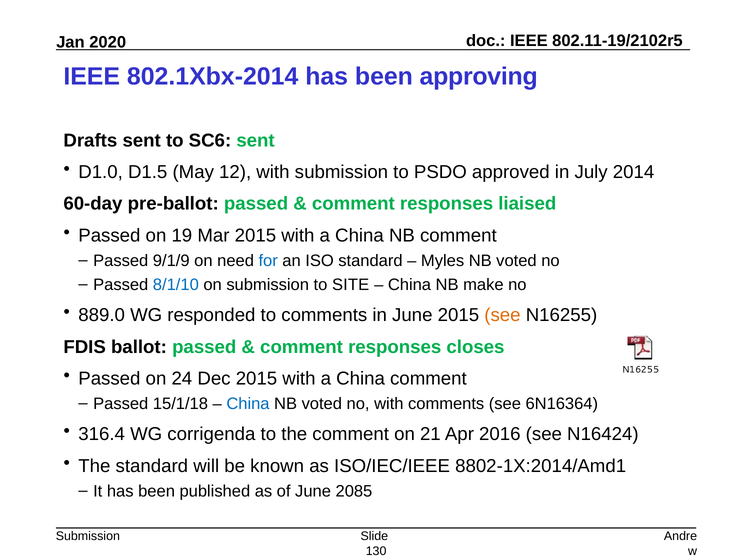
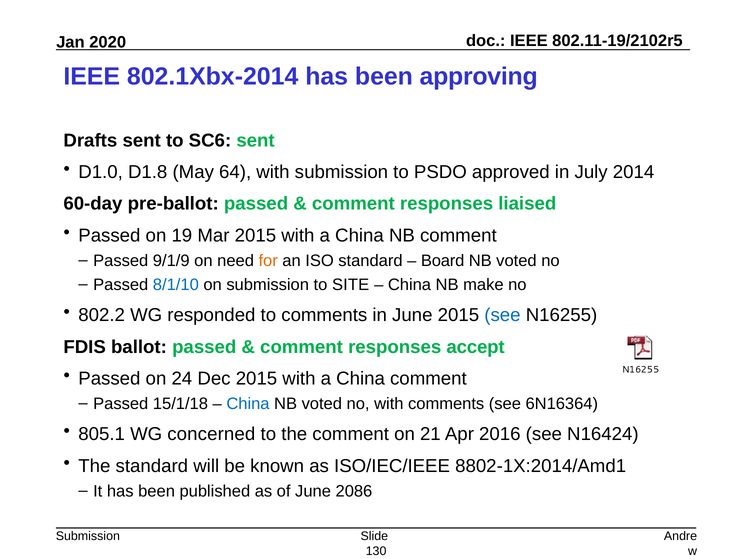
D1.5: D1.5 -> D1.8 (148, 172)
12: 12 -> 64 (235, 172)
for colour: blue -> orange (268, 261)
Myles: Myles -> Board (443, 261)
889.0: 889.0 -> 802.2 (102, 316)
see colour: orange -> blue (502, 316)
closes: closes -> accept (476, 347)
316.4: 316.4 -> 805.1 (102, 435)
corrigenda: corrigenda -> concerned (211, 435)
2085: 2085 -> 2086 (354, 492)
